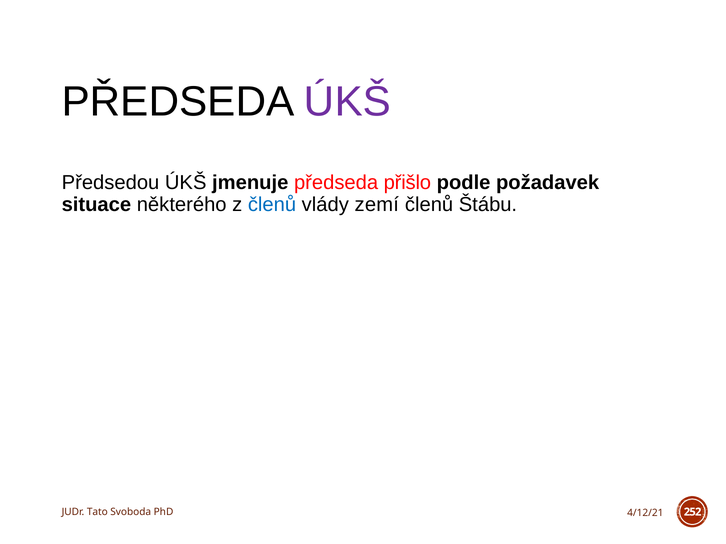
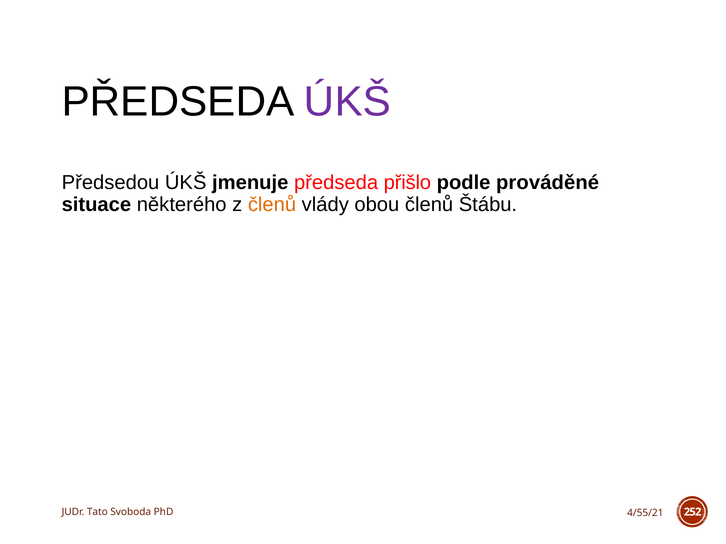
požadavek: požadavek -> prováděné (548, 183)
členů colour: blue -> orange (272, 205)
zemí: zemí -> obou (377, 205)
4/12/21: 4/12/21 -> 4/55/21 (645, 513)
